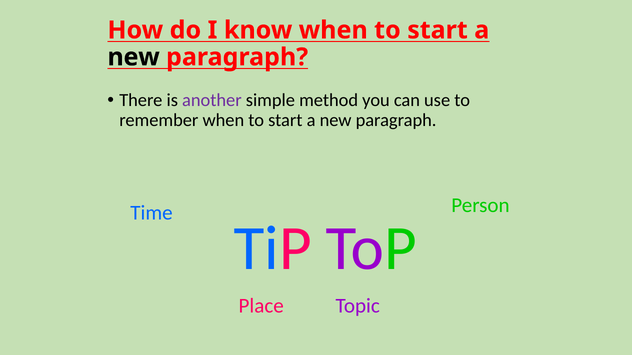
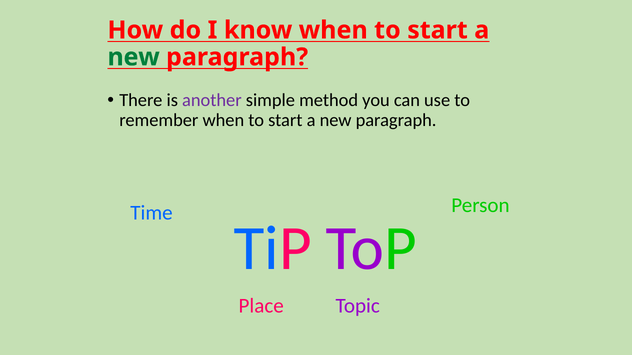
new colour: black -> green (134, 57)
